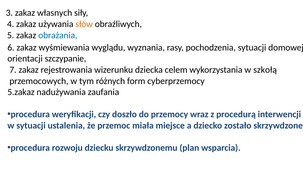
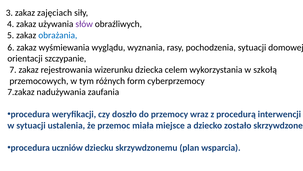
własnych: własnych -> zajęciach (55, 13)
słów colour: orange -> purple (84, 24)
5.zakaz: 5.zakaz -> 7.zakaz (21, 92)
rozwoju: rozwoju -> uczniów (67, 147)
